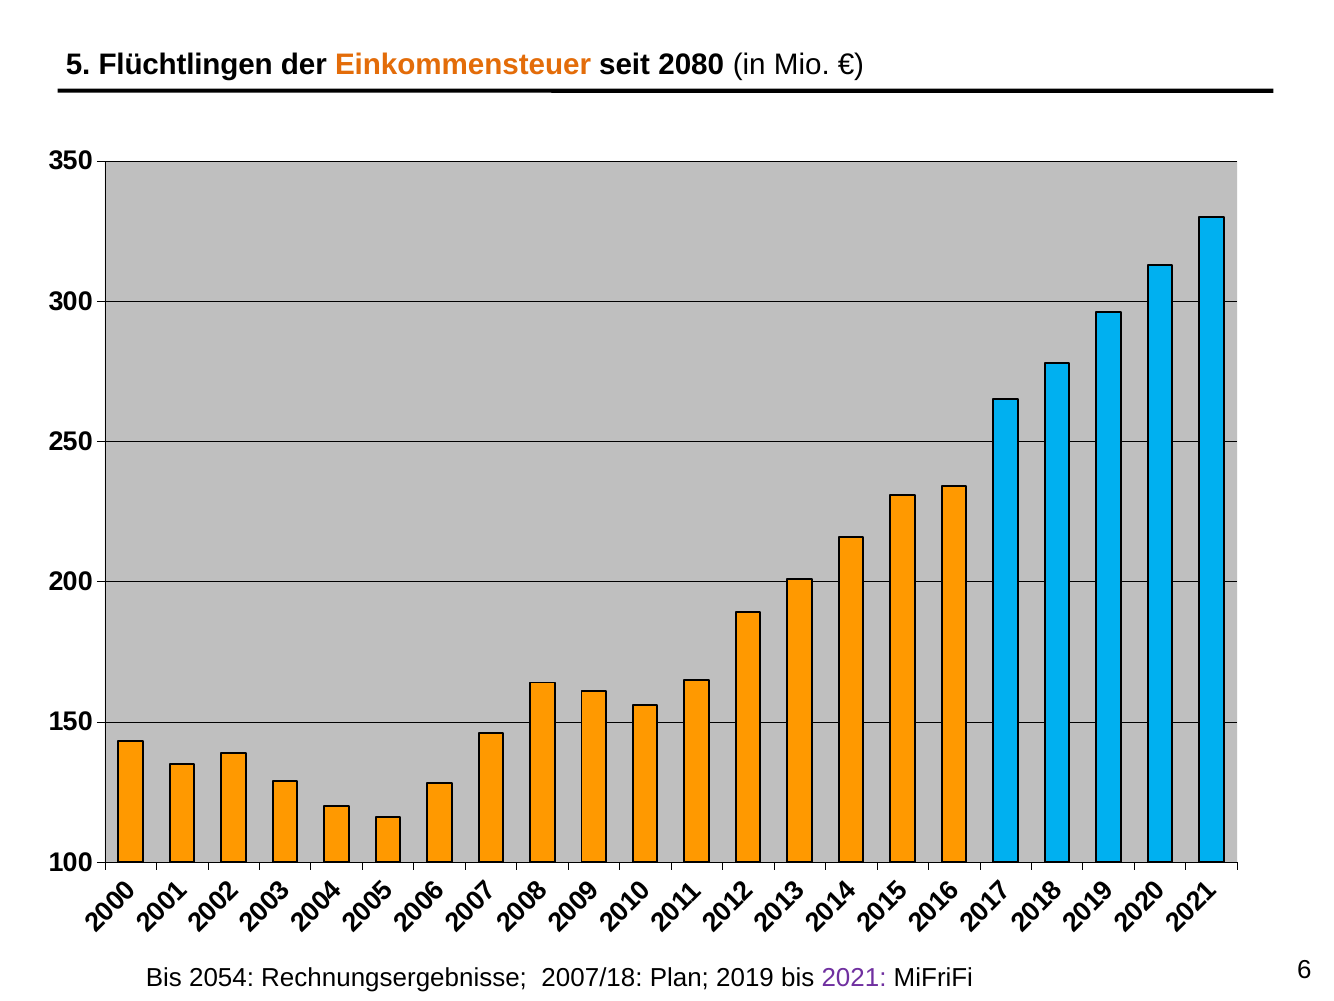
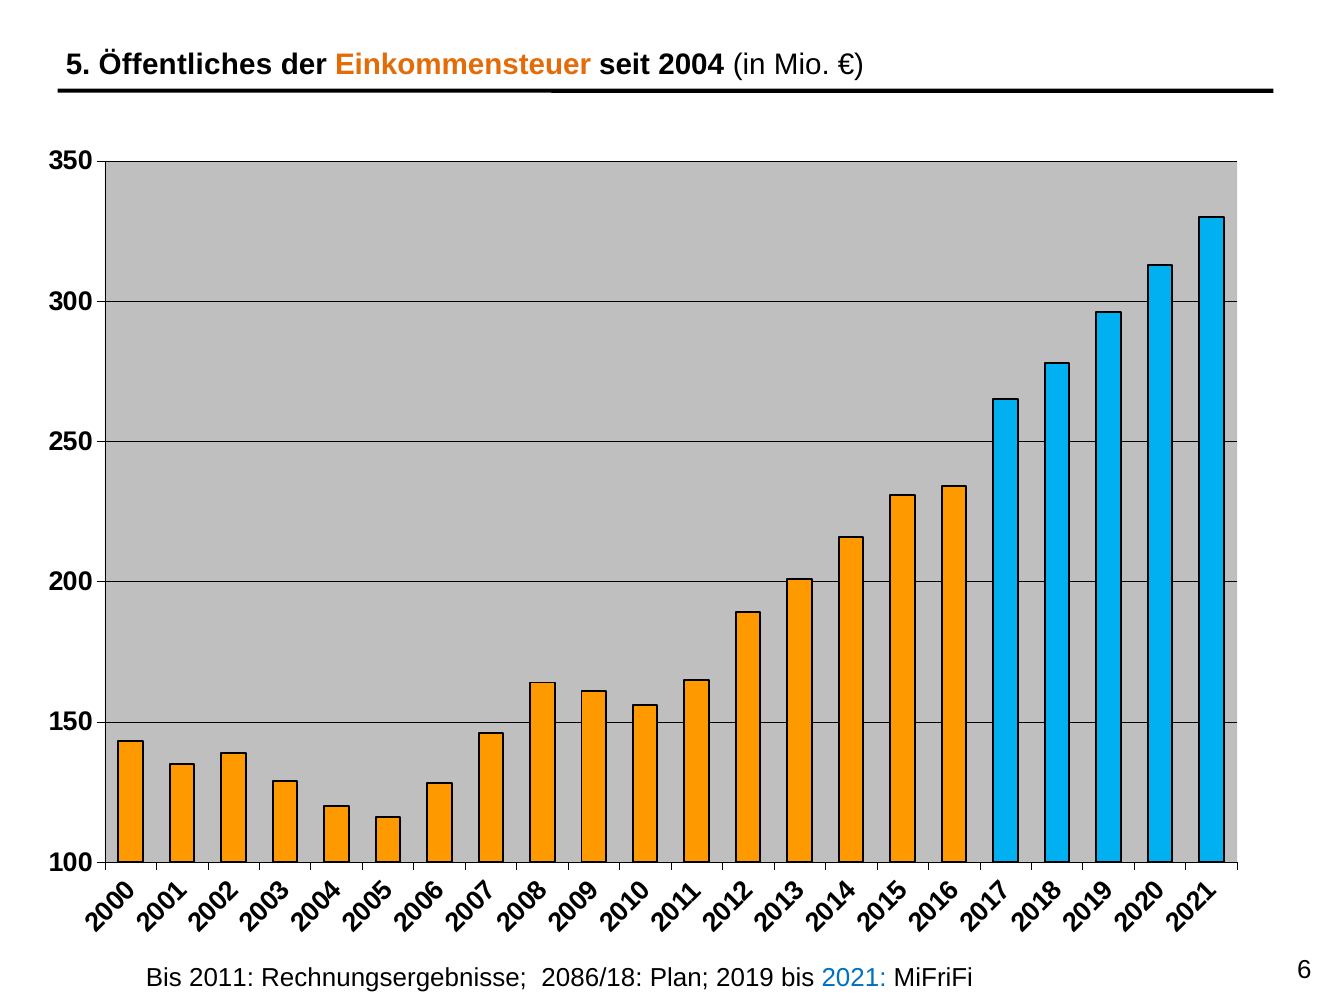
Flüchtlingen: Flüchtlingen -> Öffentliches (185, 64)
2080: 2080 -> 2004 (691, 64)
2054: 2054 -> 2011 (222, 977)
2007/18: 2007/18 -> 2086/18 (592, 977)
2021 colour: purple -> blue (854, 977)
